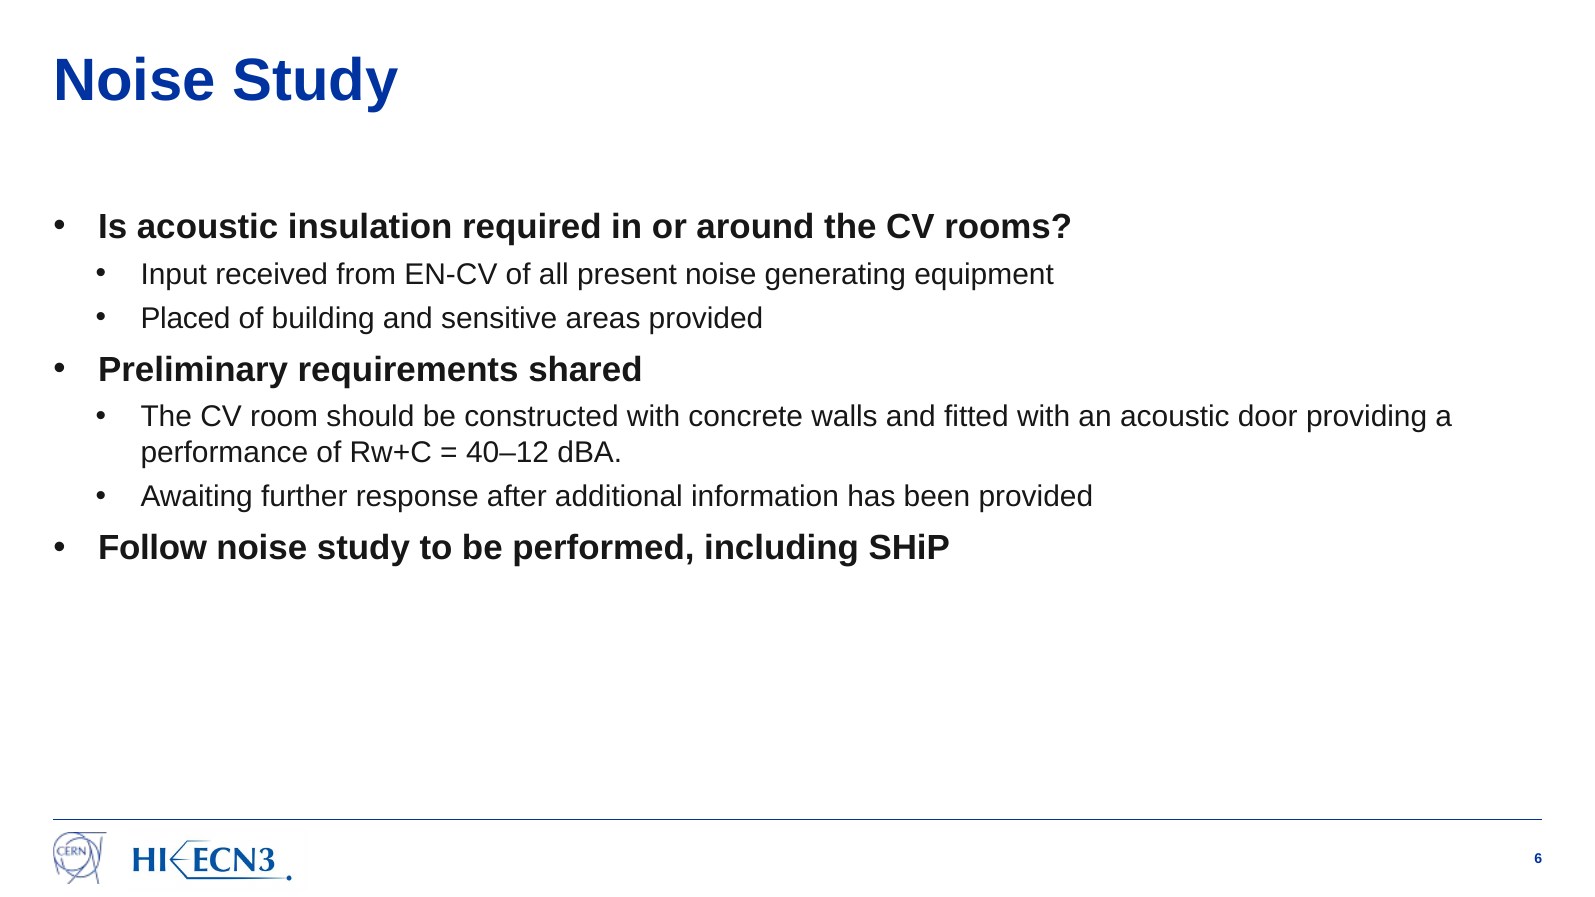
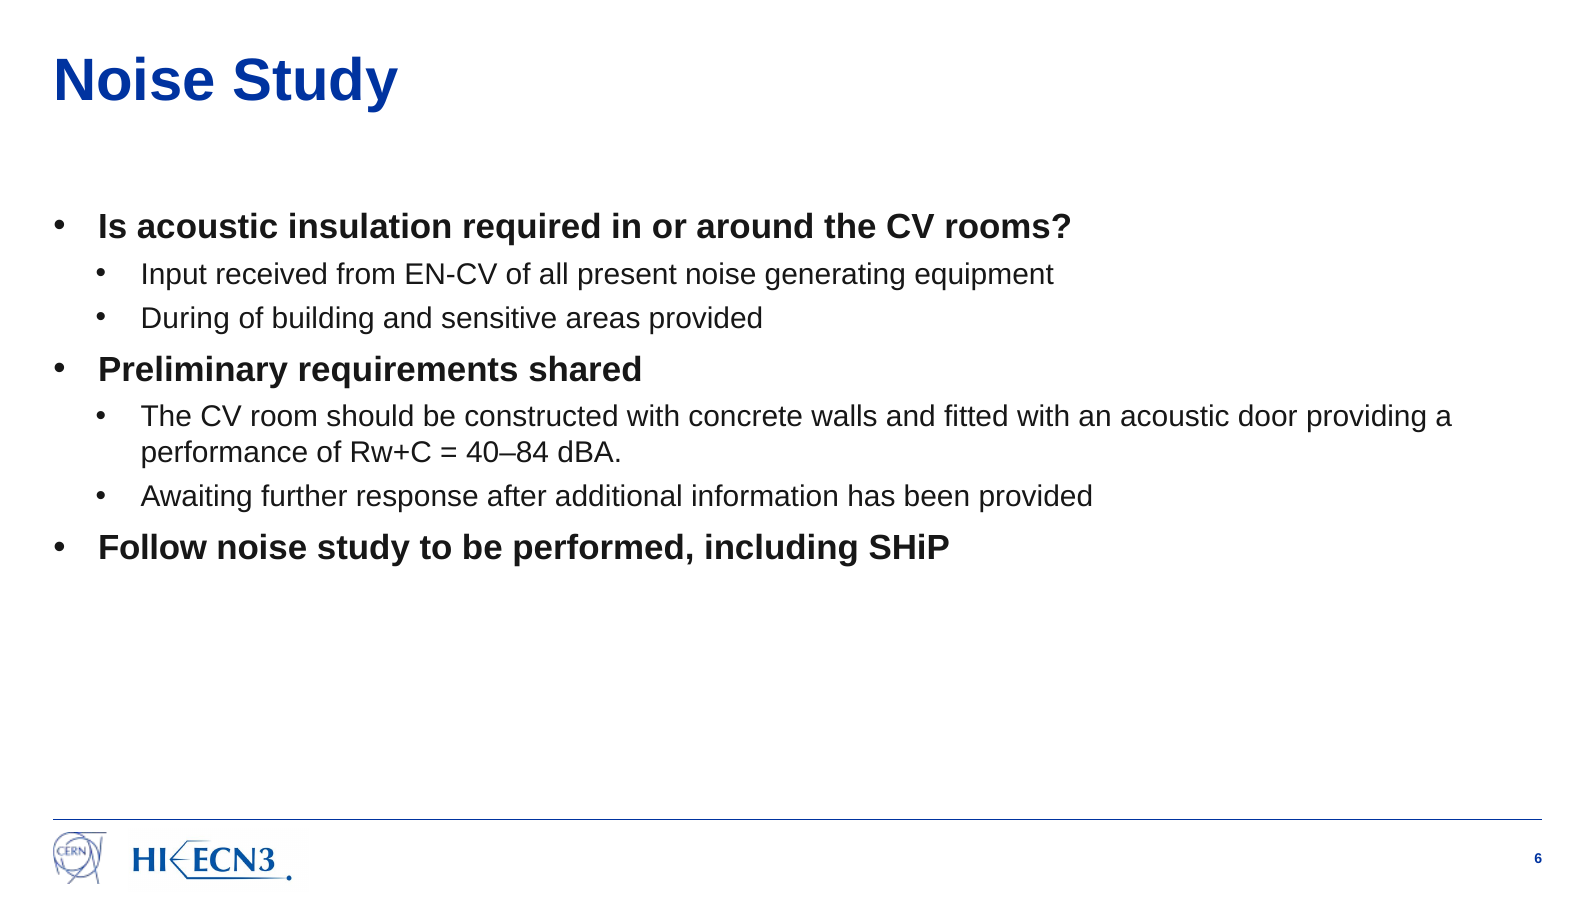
Placed: Placed -> During (185, 318)
40–12: 40–12 -> 40–84 (508, 453)
